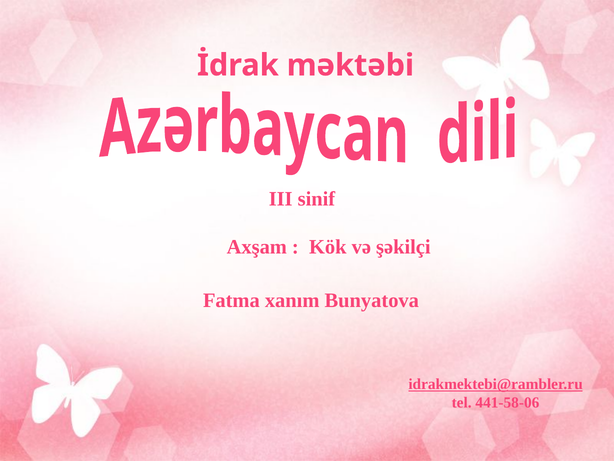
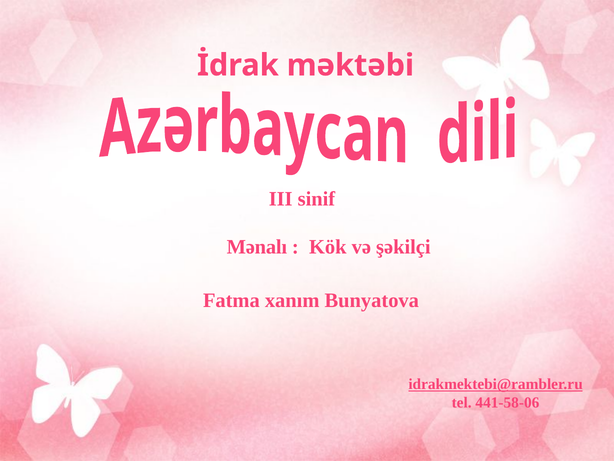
Axşam: Axşam -> Mənalı (257, 247)
